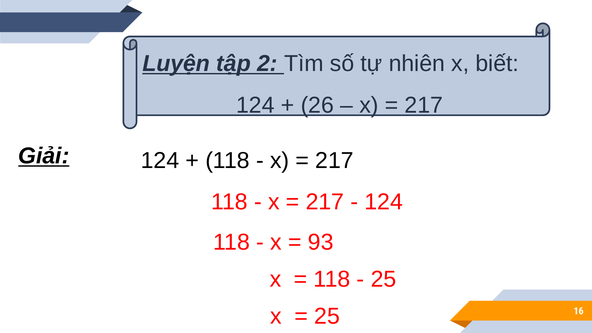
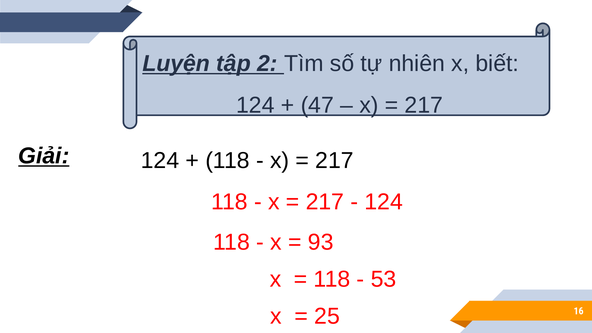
26: 26 -> 47 (317, 105)
25: 25 -> 53 (383, 279)
